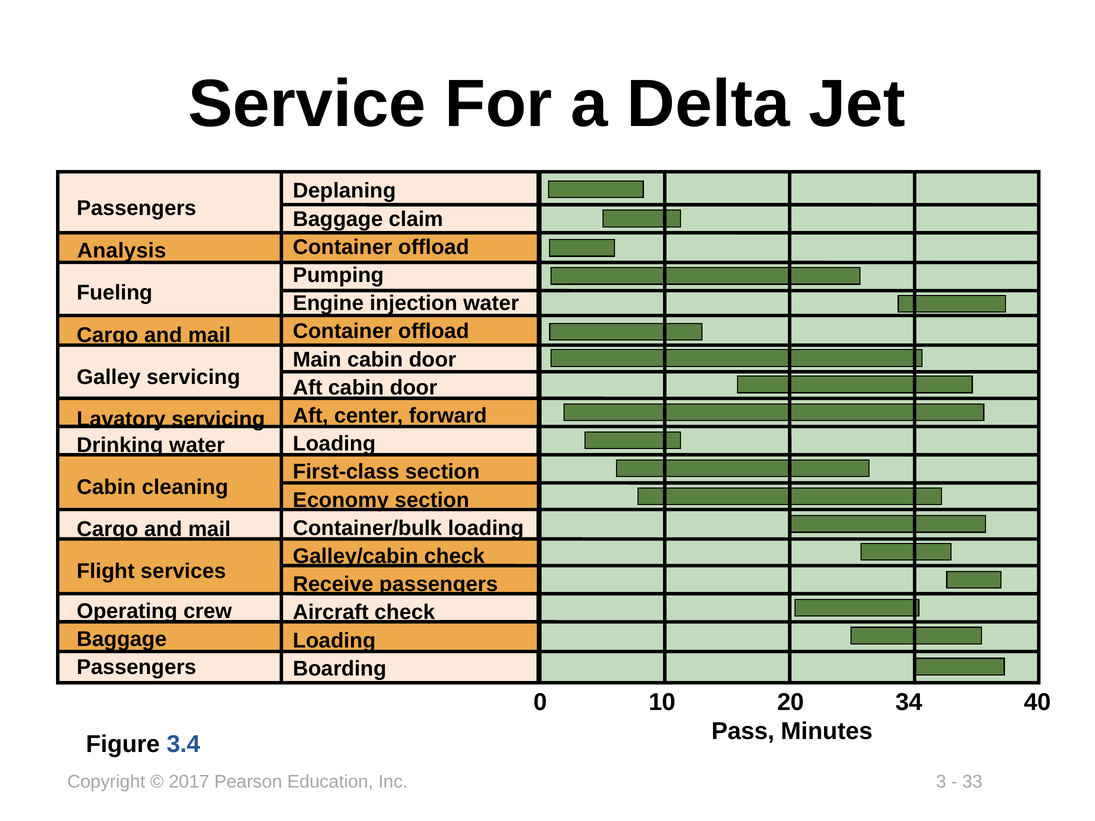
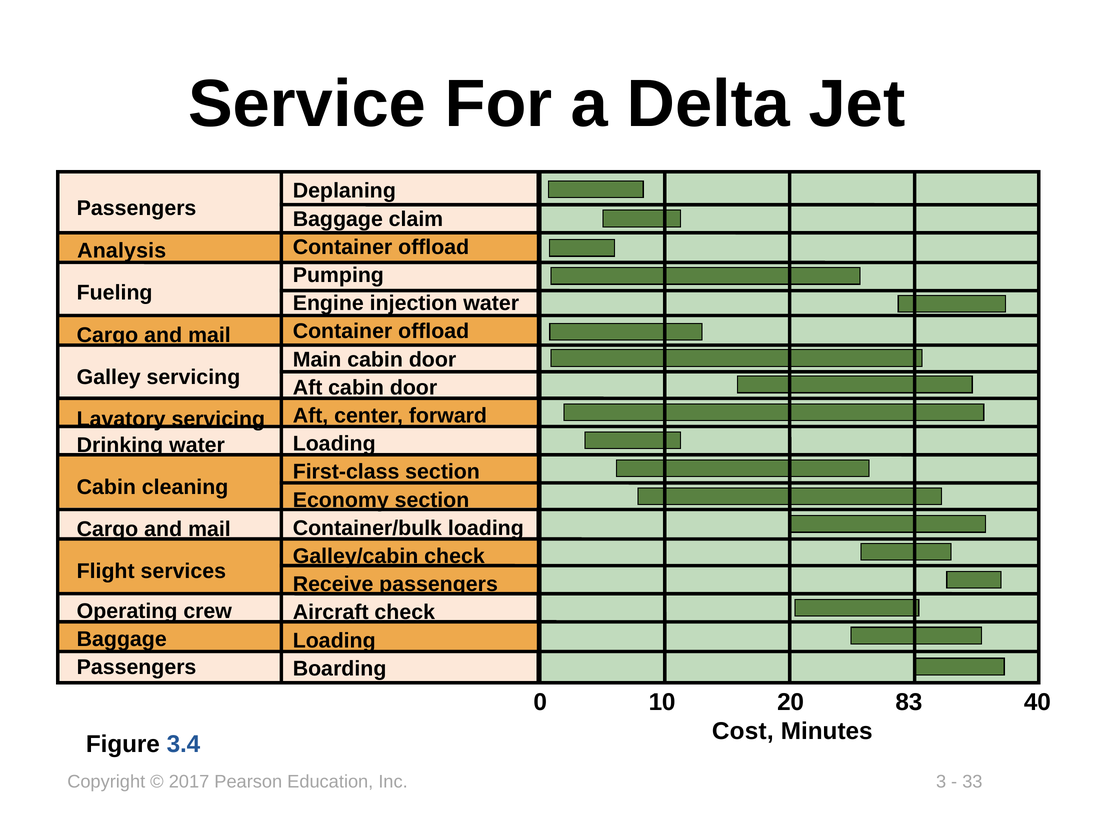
34: 34 -> 83 (909, 702)
Pass: Pass -> Cost (743, 731)
